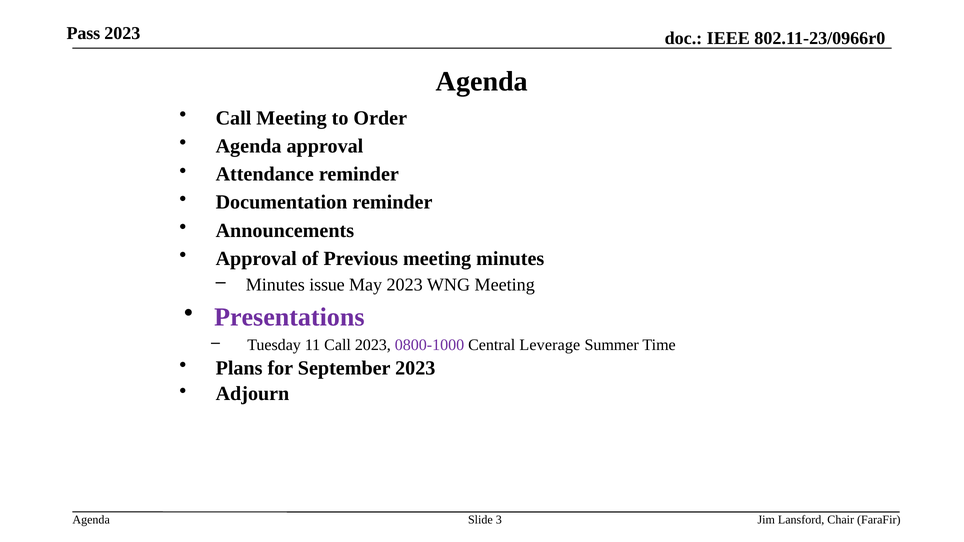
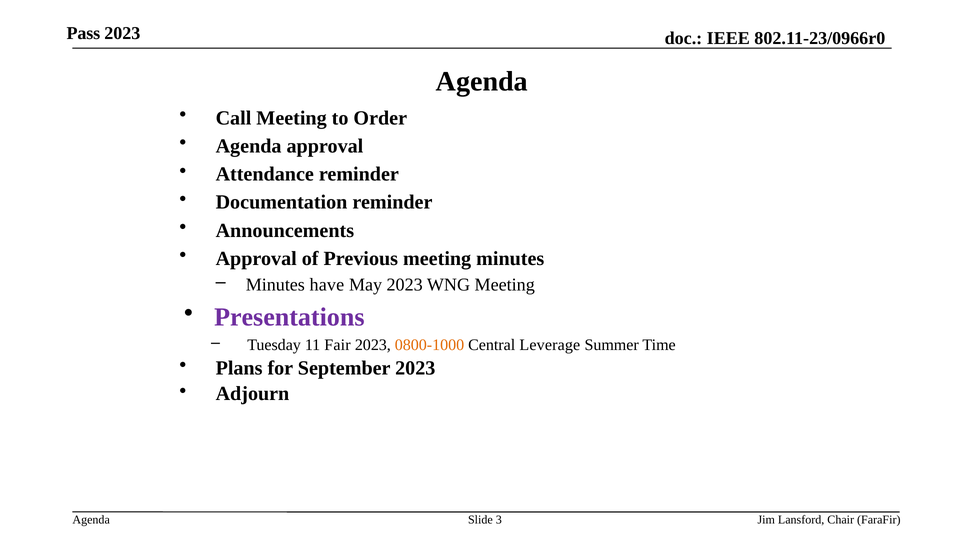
issue: issue -> have (327, 285)
11 Call: Call -> Fair (337, 345)
0800-1000 colour: purple -> orange (429, 345)
